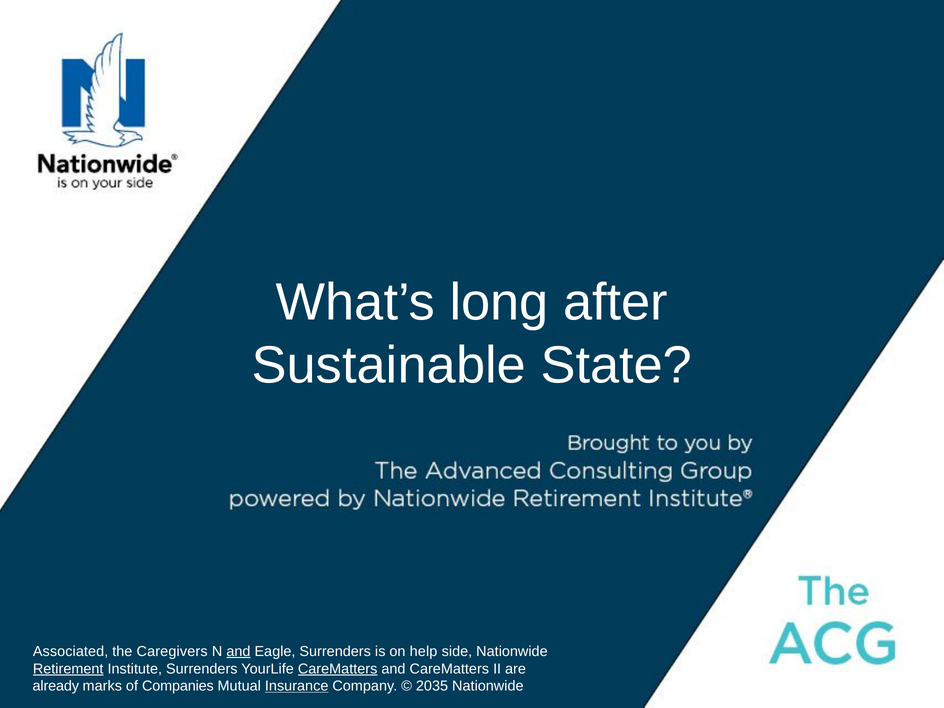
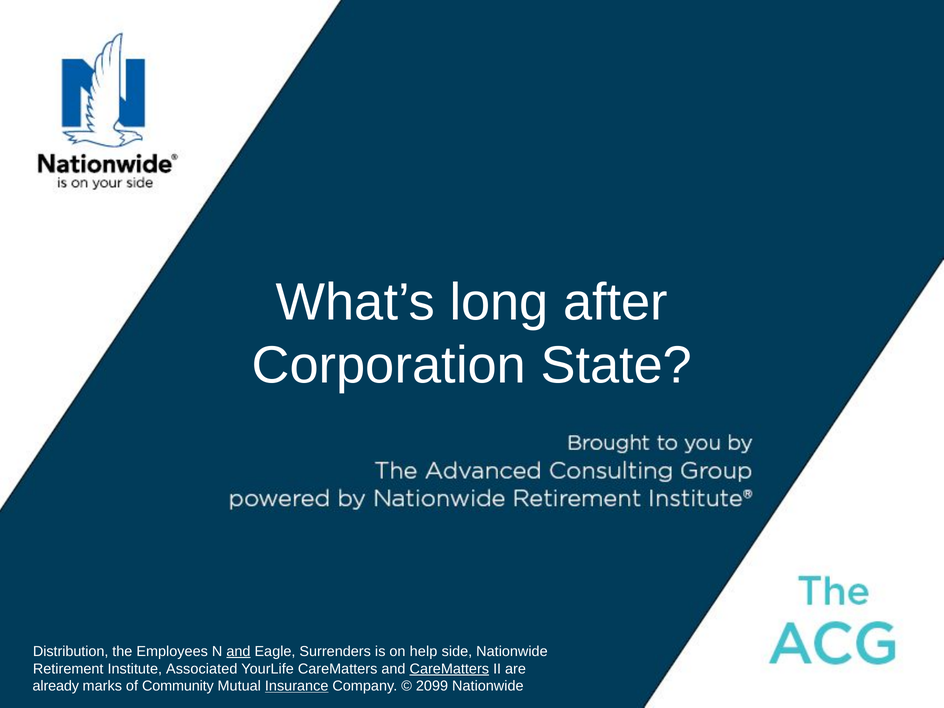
Sustainable: Sustainable -> Corporation (389, 365)
Associated: Associated -> Distribution (71, 651)
Caregivers: Caregivers -> Employees (172, 651)
Retirement underline: present -> none (68, 669)
Institute Surrenders: Surrenders -> Associated (202, 669)
CareMatters underline: present -> none (338, 669)
CareMatters underline: none -> present (449, 669)
Companies: Companies -> Community (178, 686)
2035: 2035 -> 2099 (432, 686)
